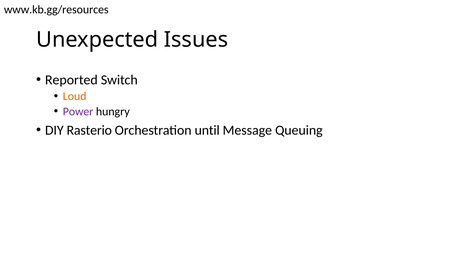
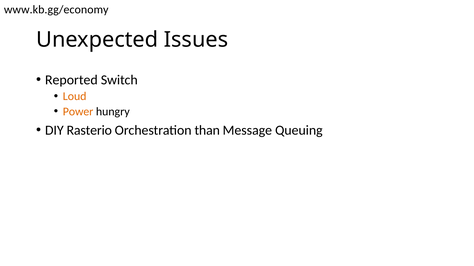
www.kb.gg/resources: www.kb.gg/resources -> www.kb.gg/economy (56, 10)
Power colour: purple -> orange (78, 112)
until: until -> than (207, 131)
